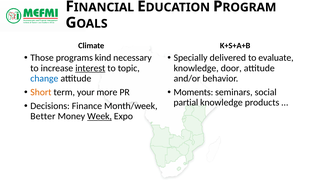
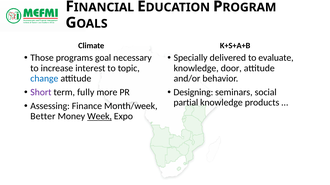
kind: kind -> goal (103, 58)
interest underline: present -> none (90, 68)
Short colour: orange -> purple (41, 93)
your: your -> fully (86, 93)
Moments: Moments -> Designing (193, 93)
Decisions: Decisions -> Assessing (50, 106)
